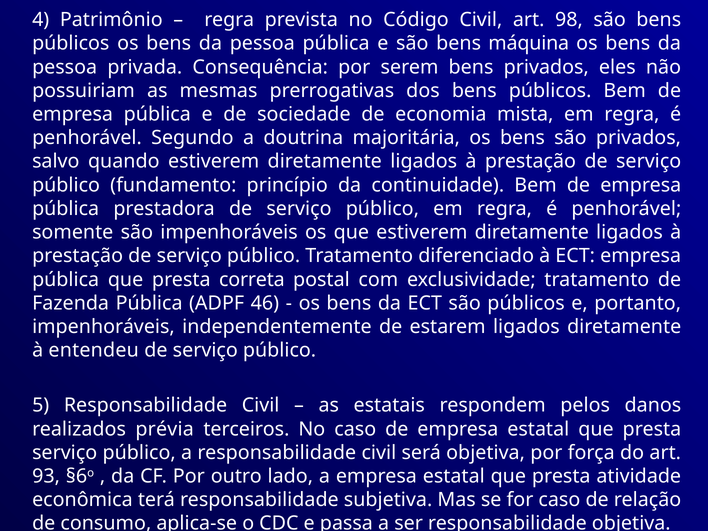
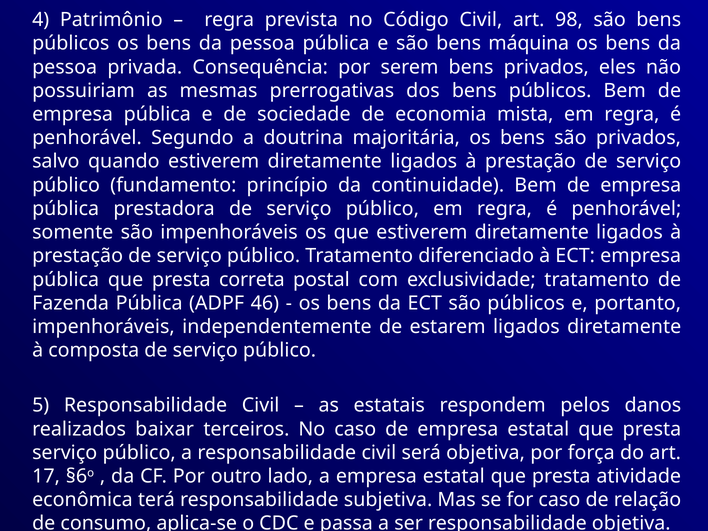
entendeu: entendeu -> composta (94, 350)
prévia: prévia -> baixar (165, 429)
93: 93 -> 17 (46, 476)
